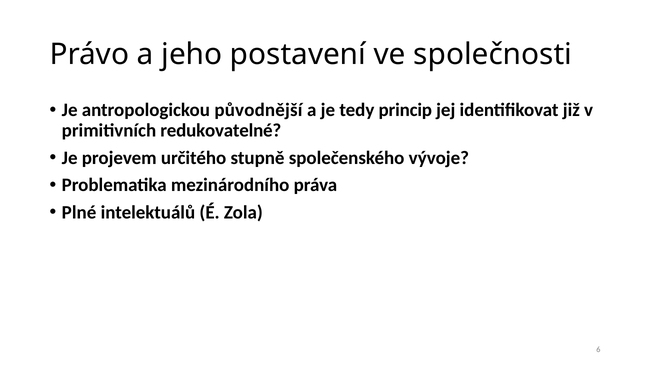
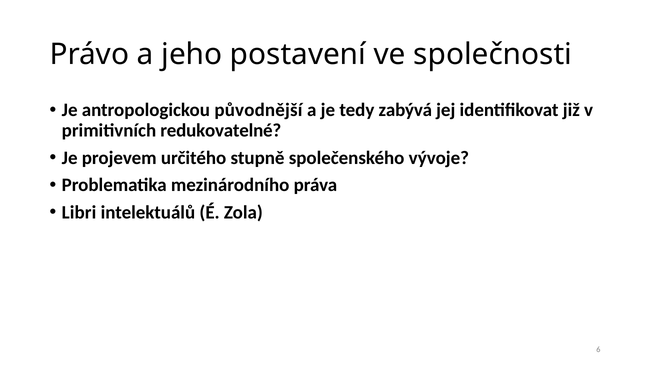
princip: princip -> zabývá (405, 110)
Plné: Plné -> Libri (79, 212)
